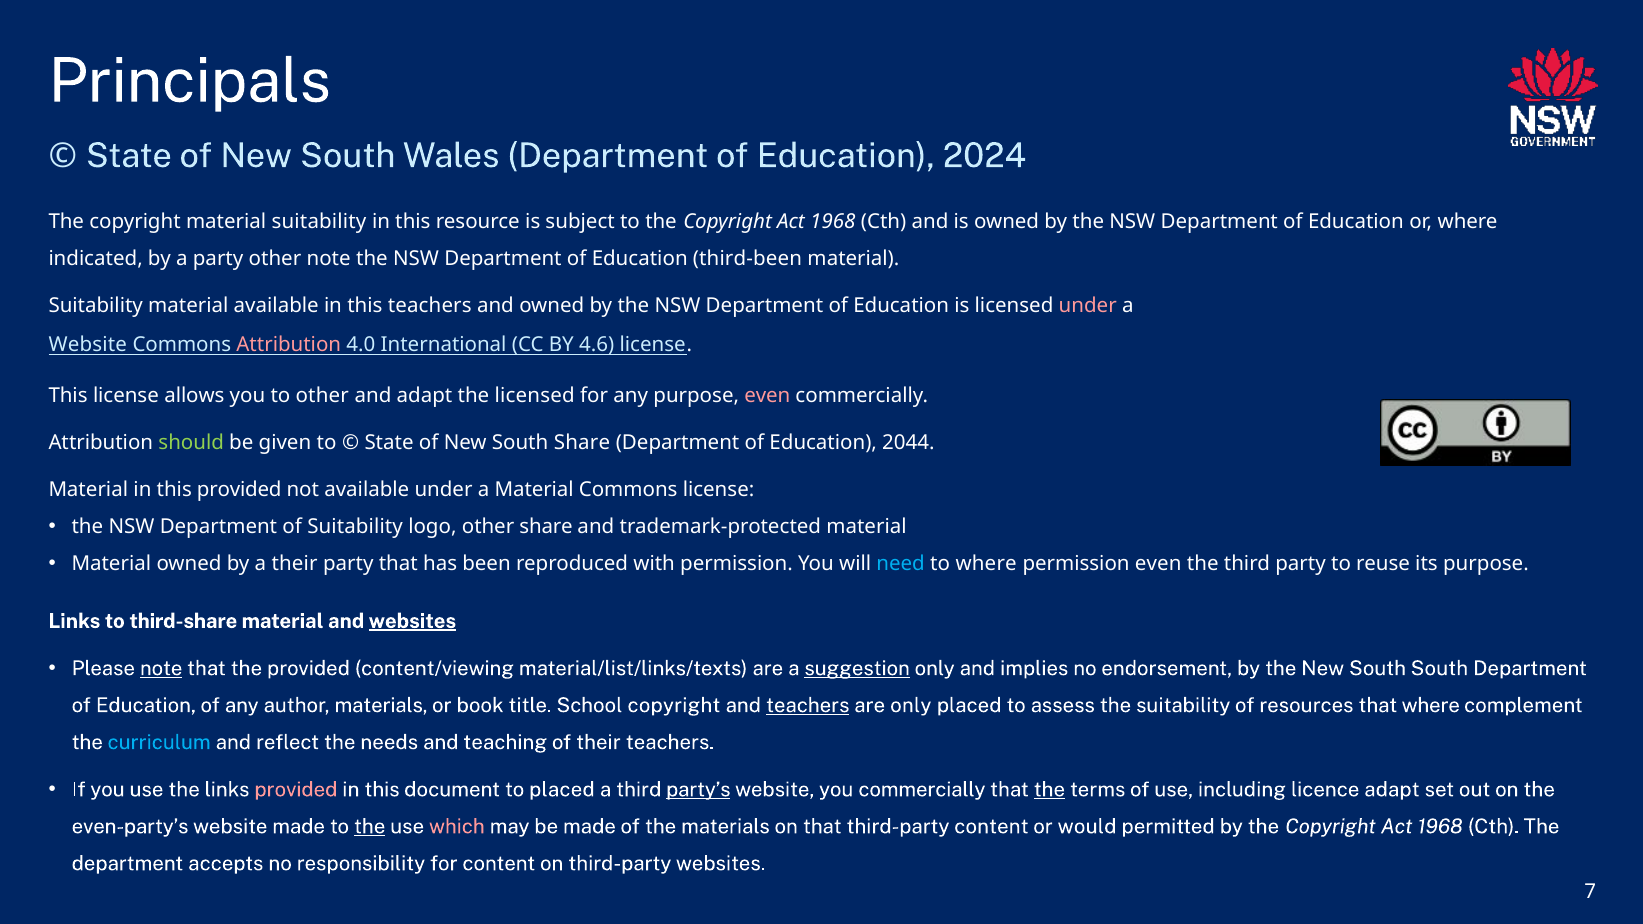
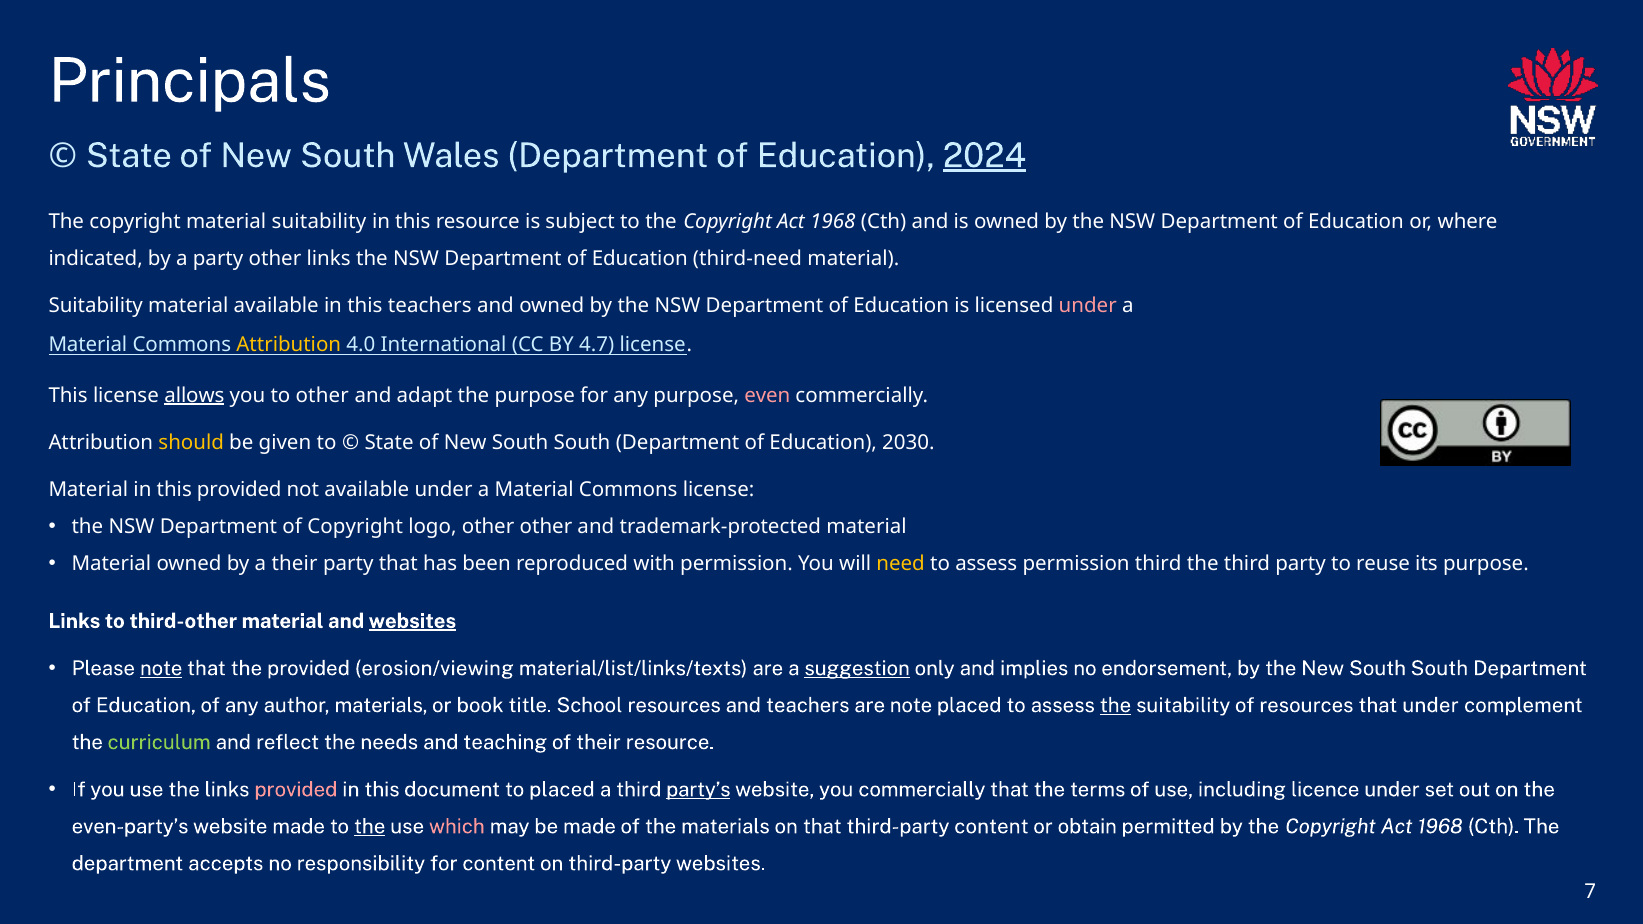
2024 underline: none -> present (984, 156)
other note: note -> links (329, 259)
third-been: third-been -> third-need (747, 259)
Website: Website -> Material (88, 345)
Attribution colour: pink -> yellow (289, 345)
4.6: 4.6 -> 4.7 (597, 345)
allows underline: none -> present (194, 395)
the licensed: licensed -> purpose (535, 395)
should colour: light green -> yellow (191, 443)
of New South Share: Share -> South (582, 443)
2044: 2044 -> 2030 (908, 443)
of Suitability: Suitability -> Copyright (355, 527)
other share: share -> other (546, 527)
need colour: light blue -> yellow (901, 564)
where: where -> assess (986, 564)
permission even: even -> third (1158, 564)
third-share: third-share -> third-other (183, 621)
content/viewing: content/viewing -> erosion/viewing (434, 669)
School copyright: copyright -> resources (674, 706)
teachers underline: present -> none (808, 706)
are only: only -> note (911, 706)
the underline: none -> present (1115, 706)
that where: where -> under (1431, 706)
curriculum colour: light blue -> light green (159, 742)
their teachers: teachers -> resource (670, 742)
the underline: present -> none (1049, 790)
licence adapt: adapt -> under (1392, 790)
would: would -> obtain (1087, 827)
